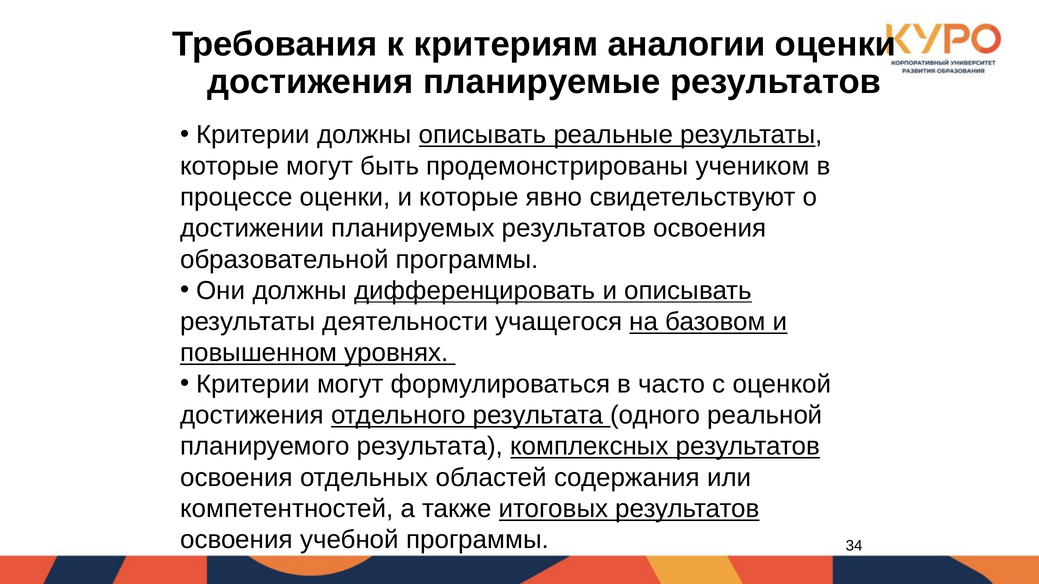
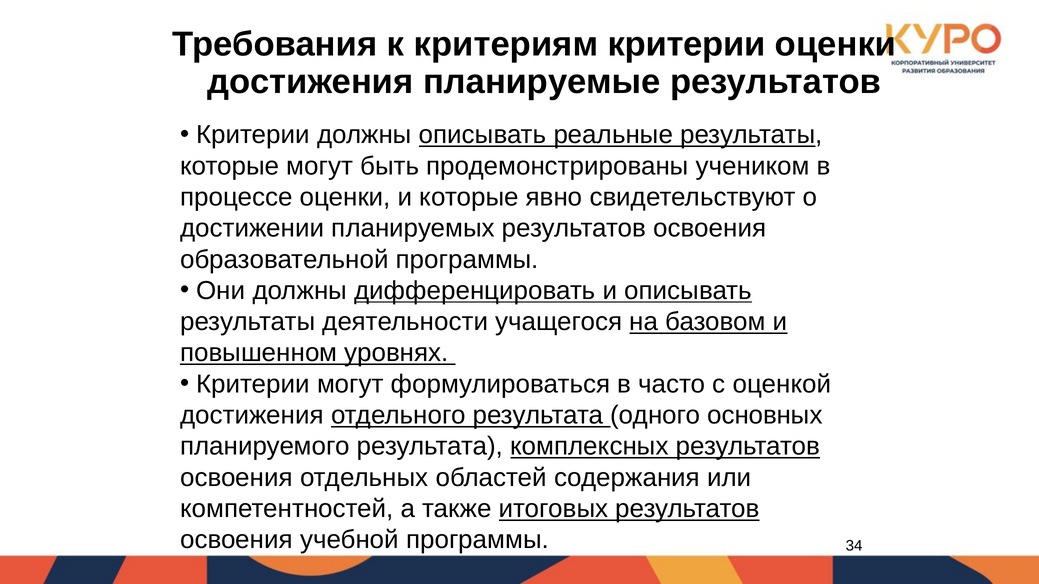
критериям аналогии: аналогии -> критерии (687, 44)
реальной: реальной -> основных (765, 416)
